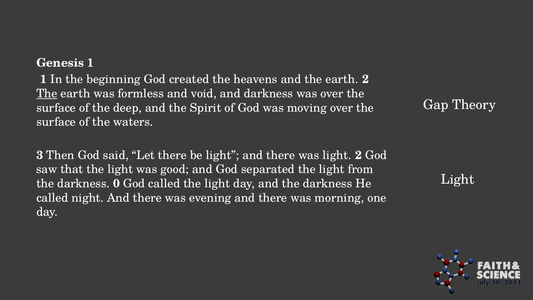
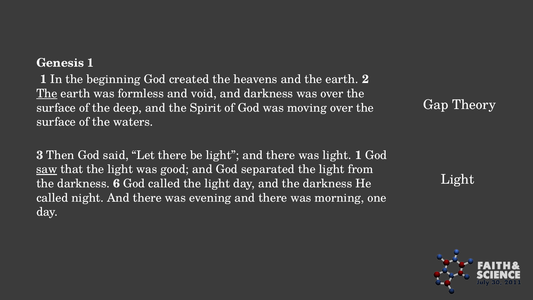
light 2: 2 -> 1 (359, 155)
saw underline: none -> present (47, 169)
0: 0 -> 6 (117, 184)
